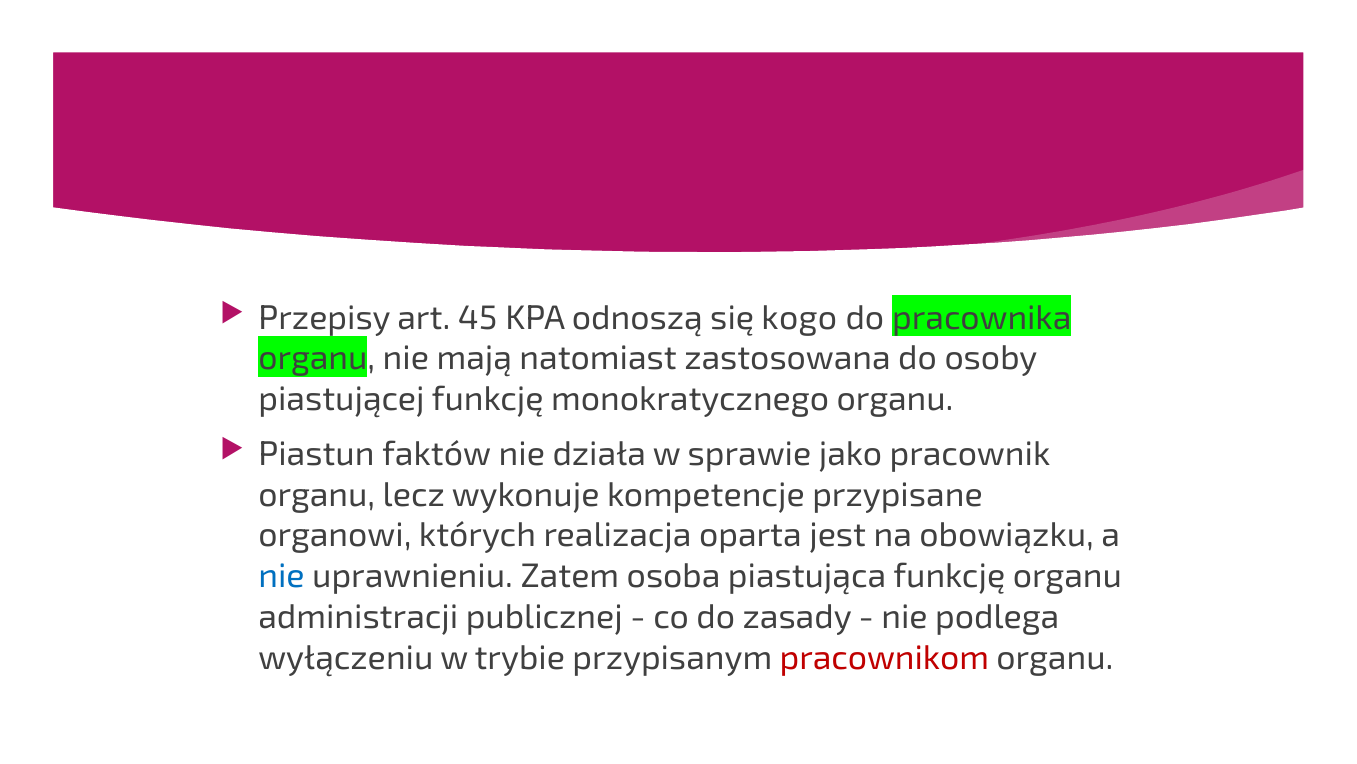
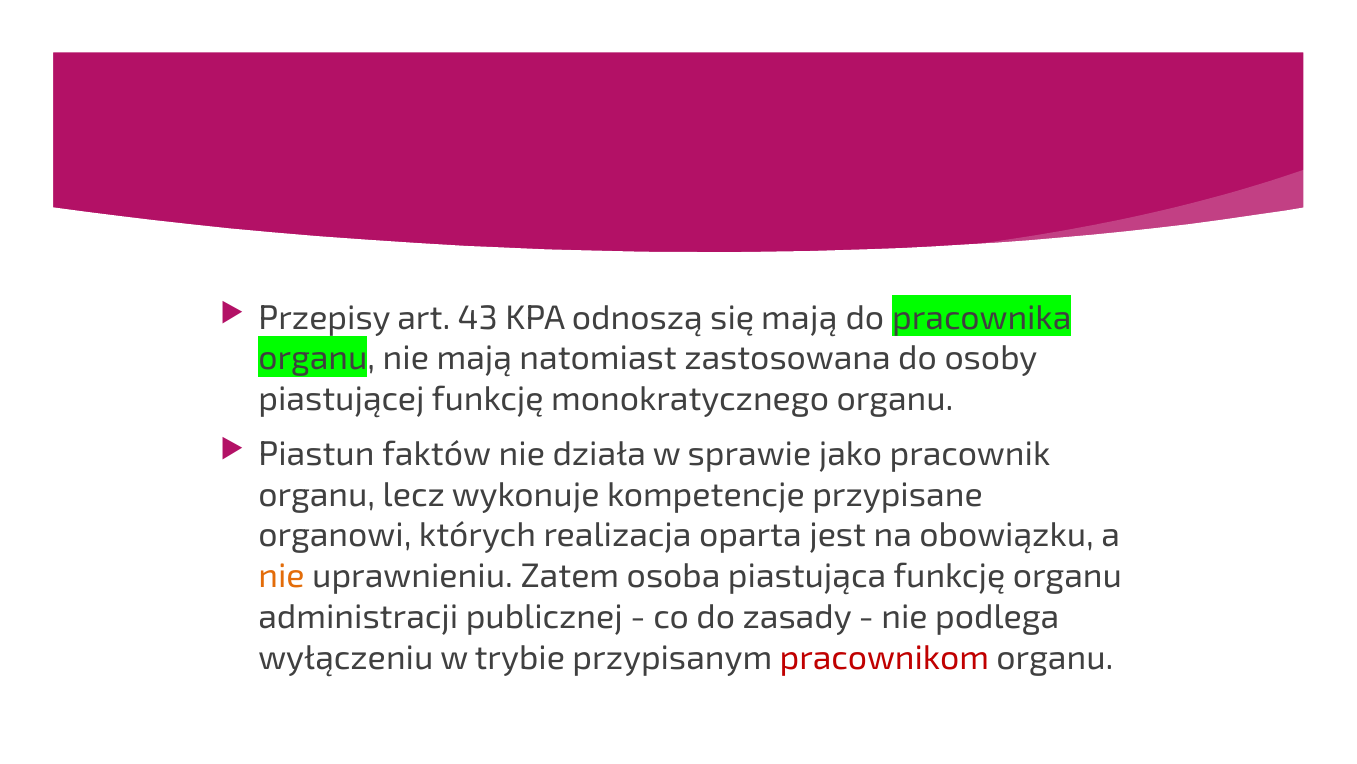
45: 45 -> 43 (478, 318)
się kogo: kogo -> mają (799, 318)
nie colour: blue -> orange (282, 576)
